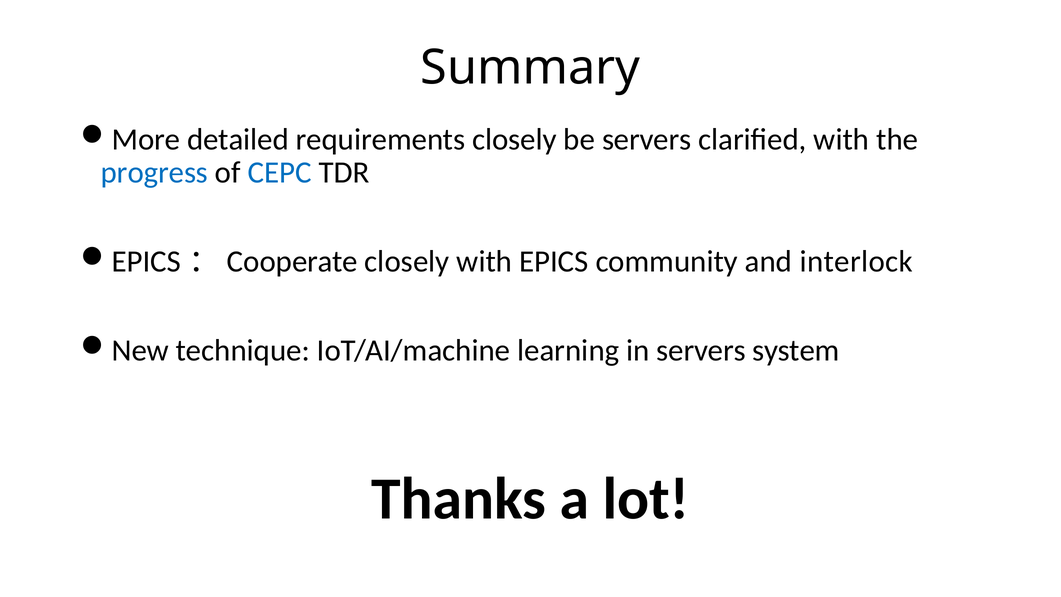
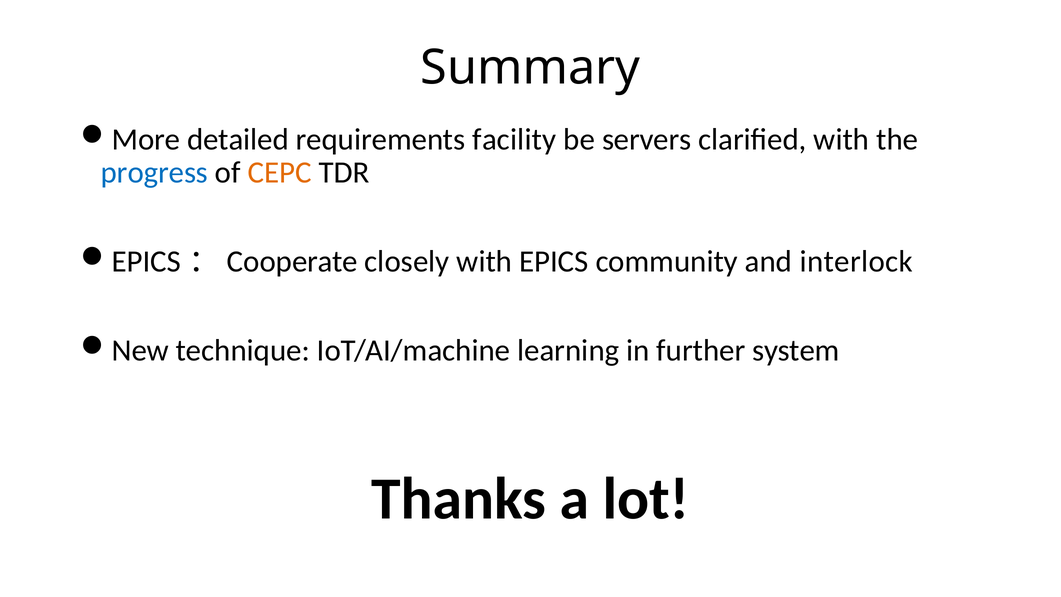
requirements closely: closely -> facility (514, 139)
CEPC colour: blue -> orange (280, 173)
in servers: servers -> further (701, 350)
